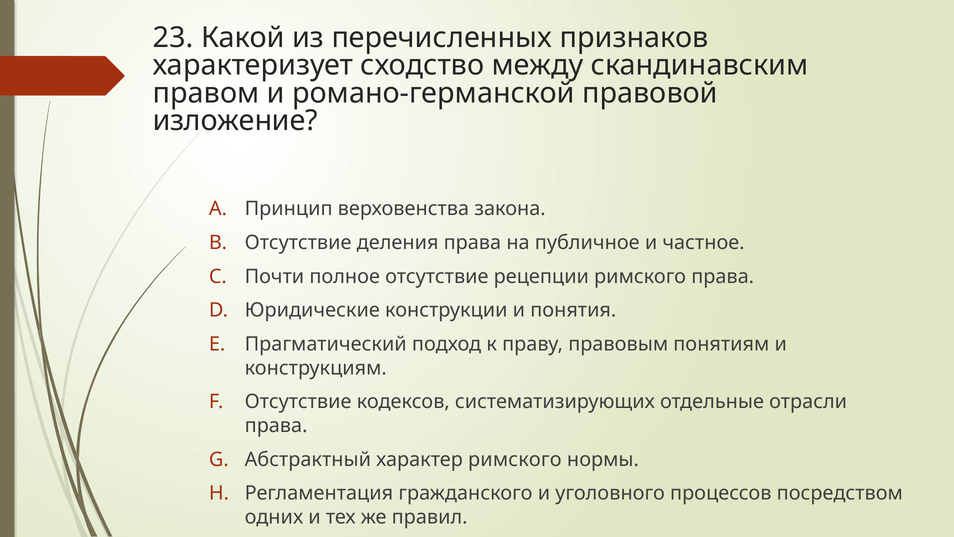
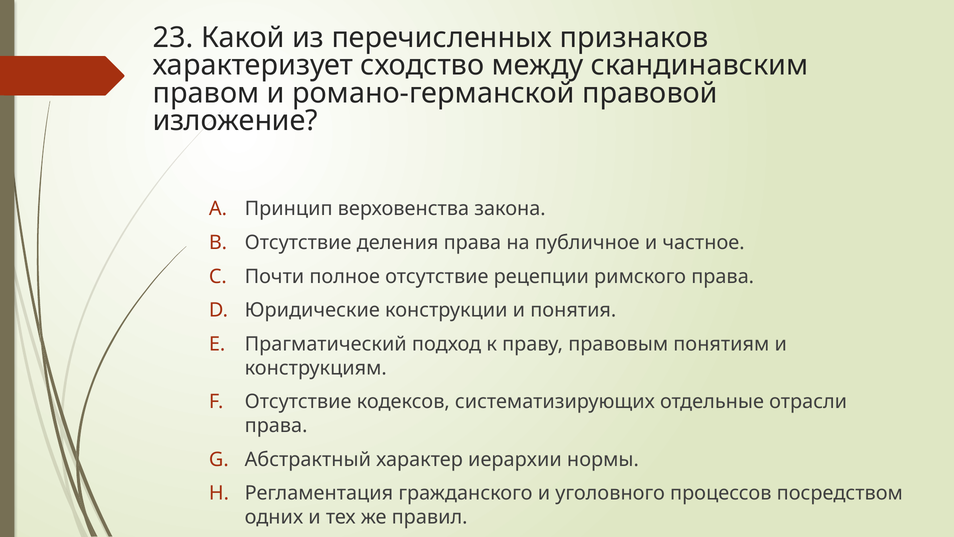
характер римского: римского -> иерархии (515, 459)
